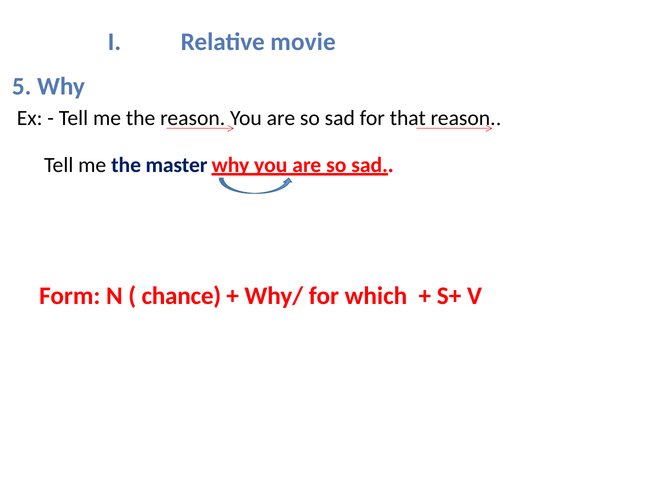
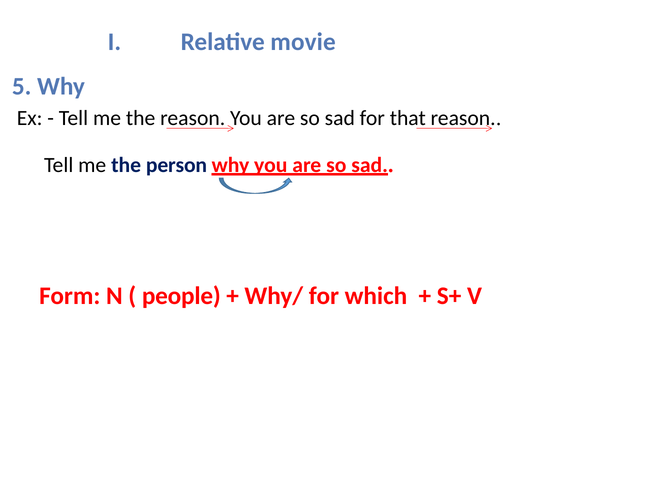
master: master -> person (177, 165)
chance: chance -> people (181, 296)
